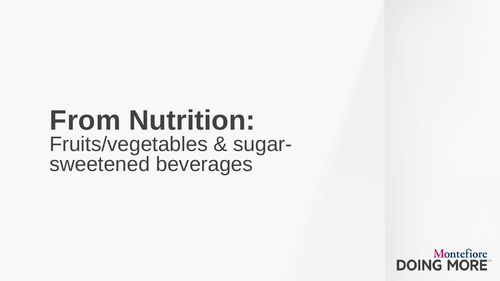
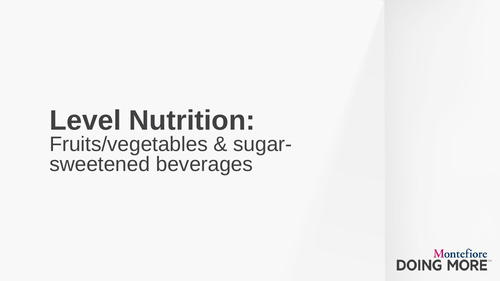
From: From -> Level (85, 121)
